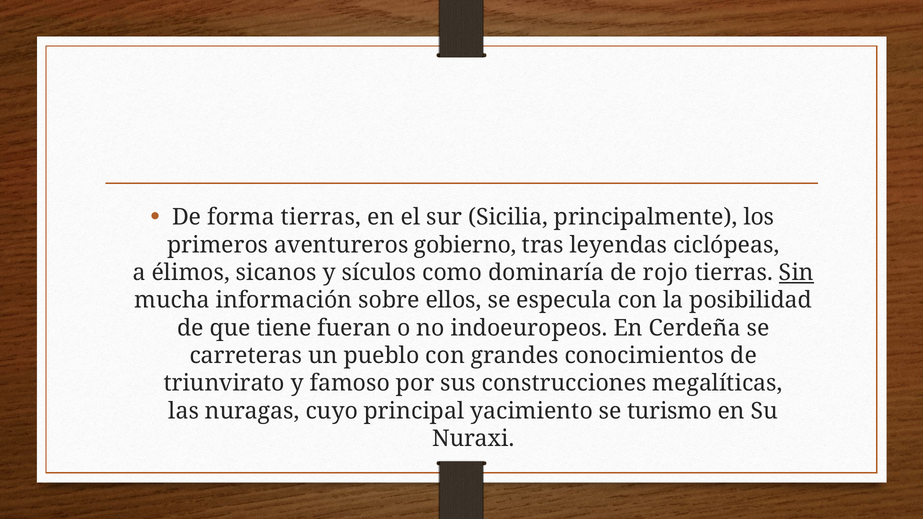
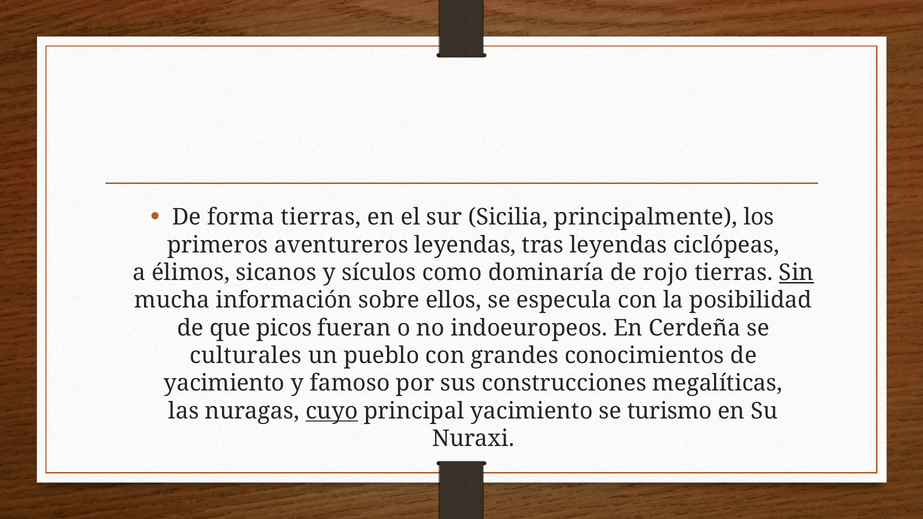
aventureros gobierno: gobierno -> leyendas (465, 245)
tiene: tiene -> picos (284, 328)
carreteras: carreteras -> culturales (246, 356)
triunvirato: triunvirato -> yacimiento (224, 383)
cuyo underline: none -> present (332, 411)
